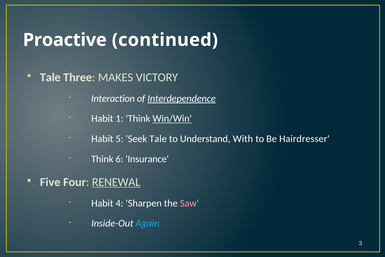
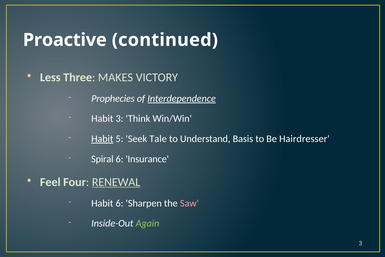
Tale: Tale -> Less (50, 77)
Interaction: Interaction -> Prophecies (113, 98)
Habit 1: 1 -> 3 (119, 118)
Win/Win underline: present -> none (172, 118)
Habit underline: none -> present (102, 139)
With: With -> Basis (243, 139)
Think: Think -> Spiral (102, 159)
Five: Five -> Feel (50, 182)
Habit 4: 4 -> 6 (119, 203)
Again colour: light blue -> light green (147, 223)
